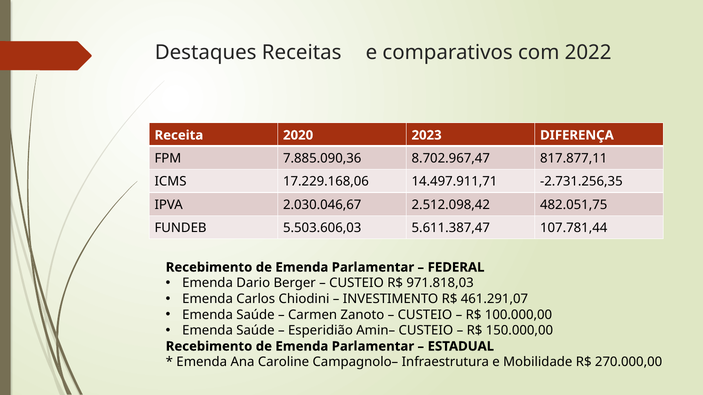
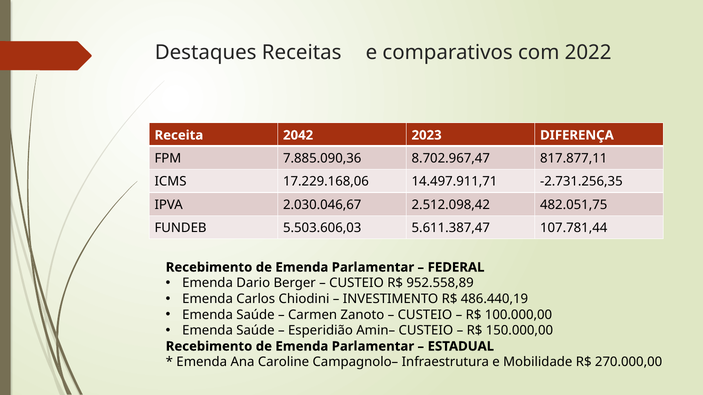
2020: 2020 -> 2042 (298, 135)
971.818,03: 971.818,03 -> 952.558,89 (440, 283)
461.291,07: 461.291,07 -> 486.440,19 (494, 299)
